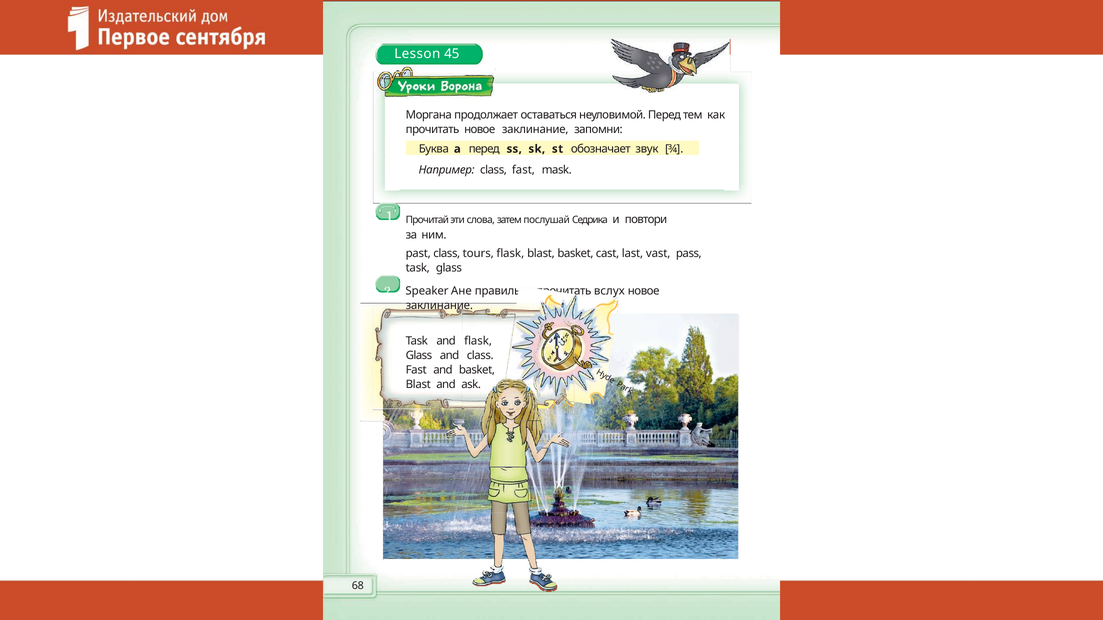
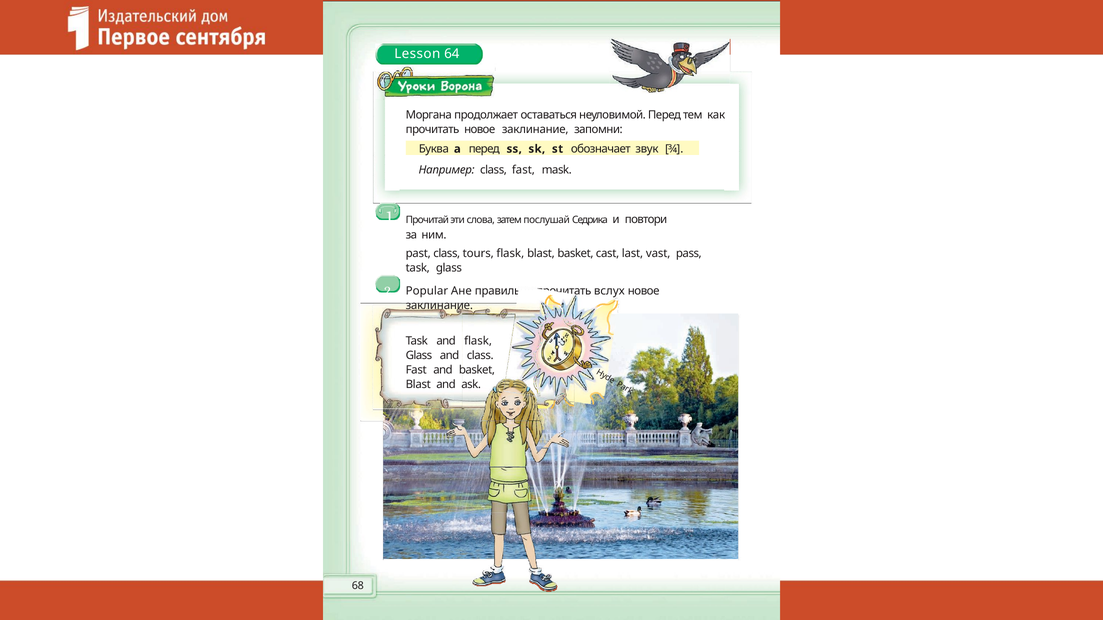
45: 45 -> 64 (452, 54)
Speaker: Speaker -> Popular (427, 291)
